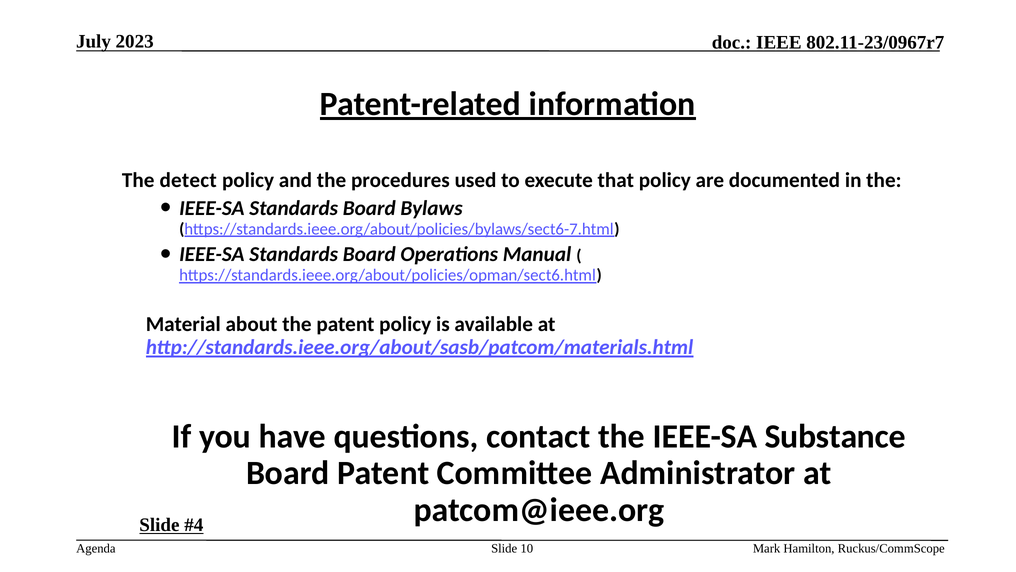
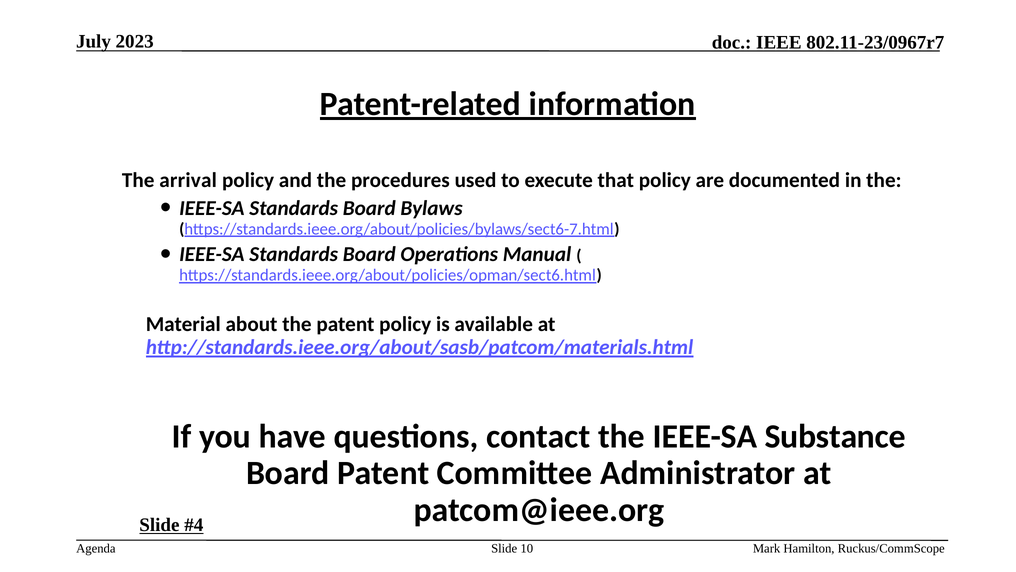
detect: detect -> arrival (188, 180)
